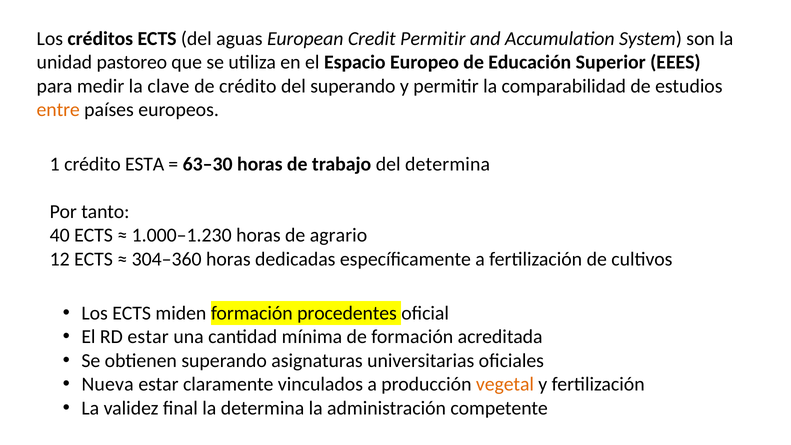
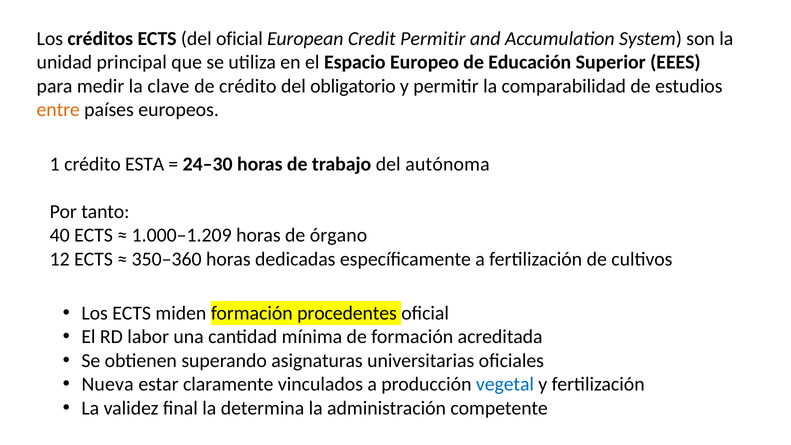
del aguas: aguas -> oficial (239, 39)
pastoreo: pastoreo -> principal (132, 62)
del superando: superando -> obligatorio (353, 86)
63–30: 63–30 -> 24–30 (208, 164)
del determina: determina -> autónoma (448, 164)
1.000–1.230: 1.000–1.230 -> 1.000–1.209 (182, 235)
agrario: agrario -> órgano (339, 235)
304–360: 304–360 -> 350–360 (167, 259)
RD estar: estar -> labor (148, 337)
vegetal colour: orange -> blue (505, 384)
